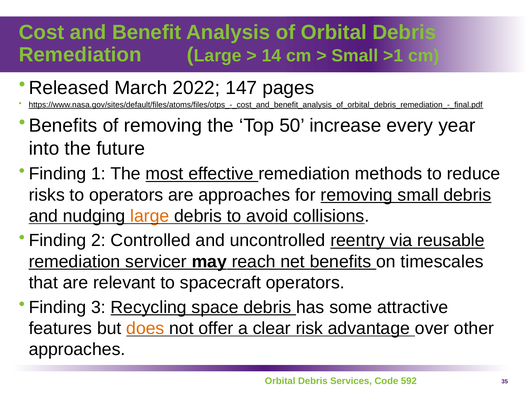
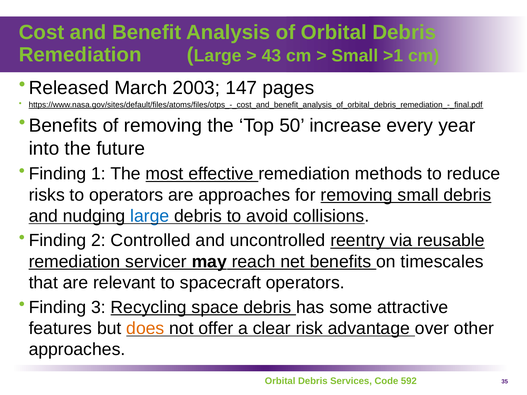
14: 14 -> 43 (271, 56)
2022: 2022 -> 2003 (196, 88)
large colour: orange -> blue (150, 216)
